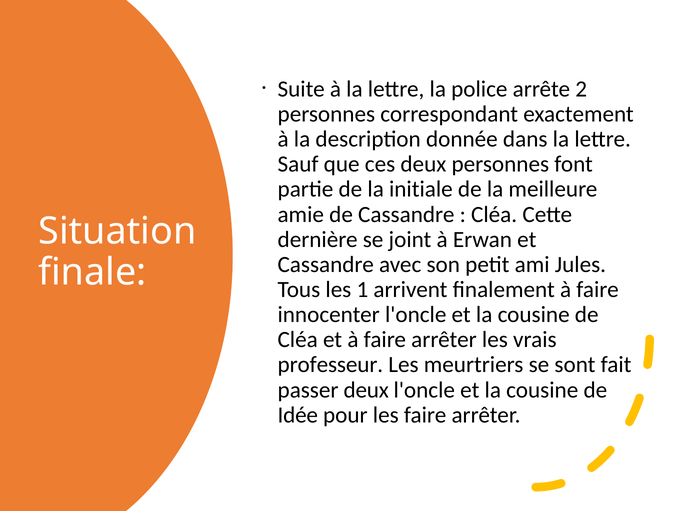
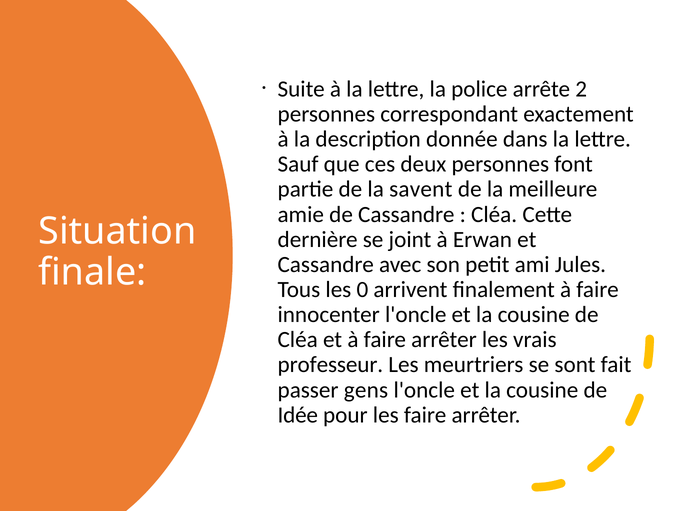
initiale: initiale -> savent (421, 189)
1: 1 -> 0 (362, 289)
passer deux: deux -> gens (366, 390)
